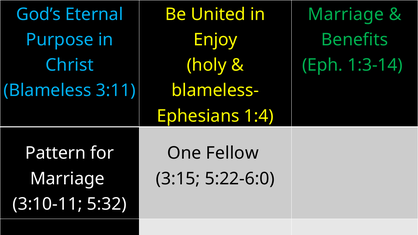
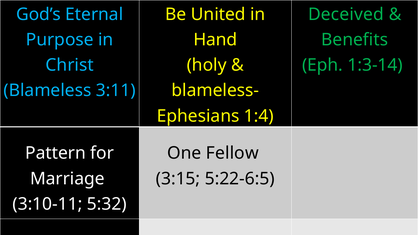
Marriage: Marriage -> Deceived (346, 15)
Enjoy: Enjoy -> Hand (215, 40)
5:22-6:0: 5:22-6:0 -> 5:22-6:5 (240, 179)
